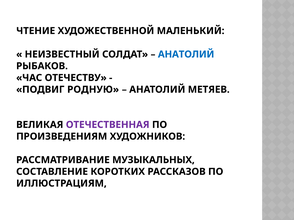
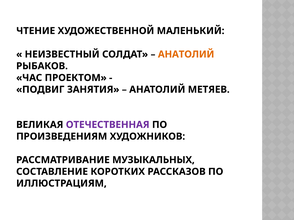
АНАТОЛИЙ colour: blue -> orange (186, 54)
ОТЕЧЕСТВУ: ОТЕЧЕСТВУ -> ПРОЕКТОМ (76, 78)
РОДНУЮ: РОДНУЮ -> ЗАНЯТИЯ (93, 90)
